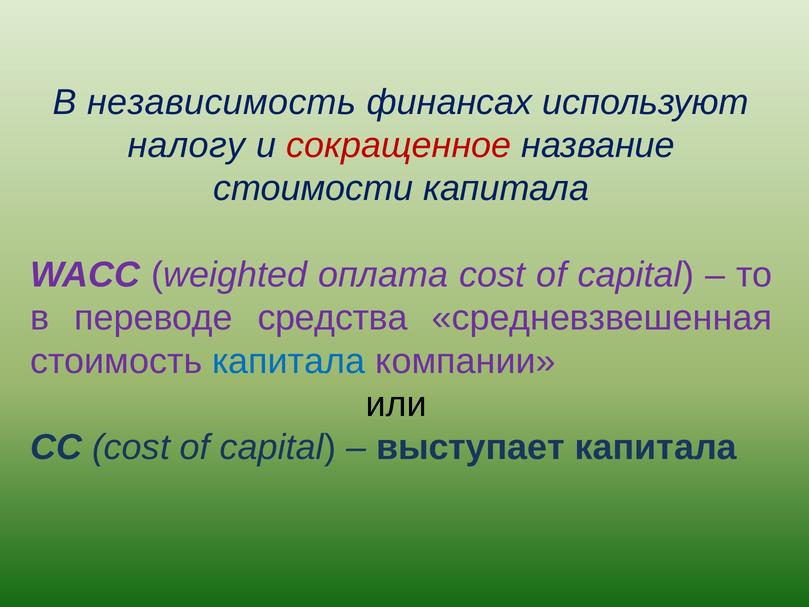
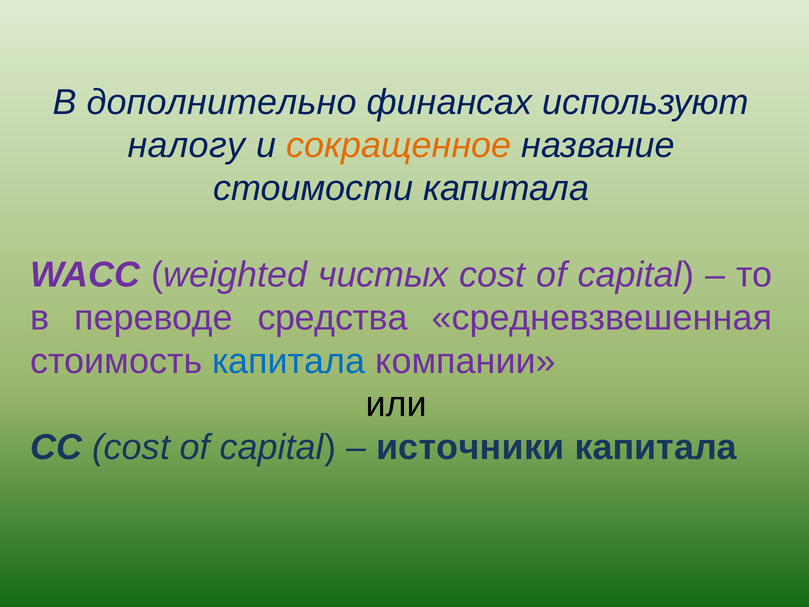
независимость: независимость -> дополнительно (222, 102)
сокращенное colour: red -> orange (399, 145)
оплата: оплата -> чистых (383, 275)
выступает: выступает -> источники (470, 447)
